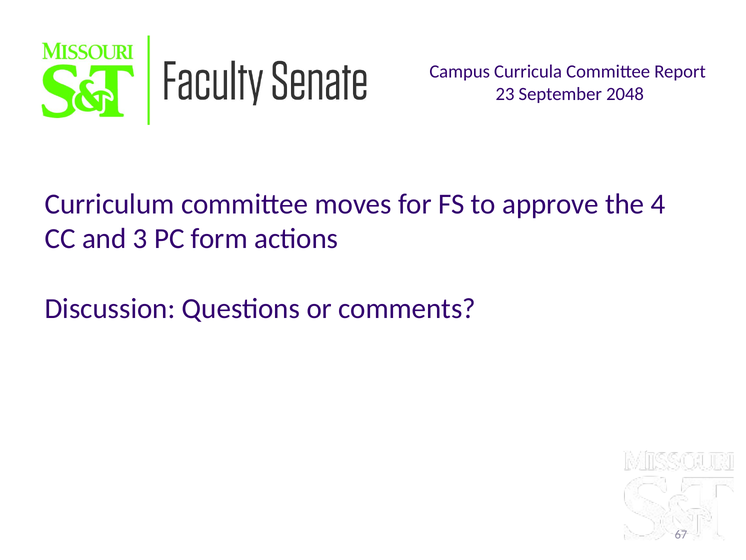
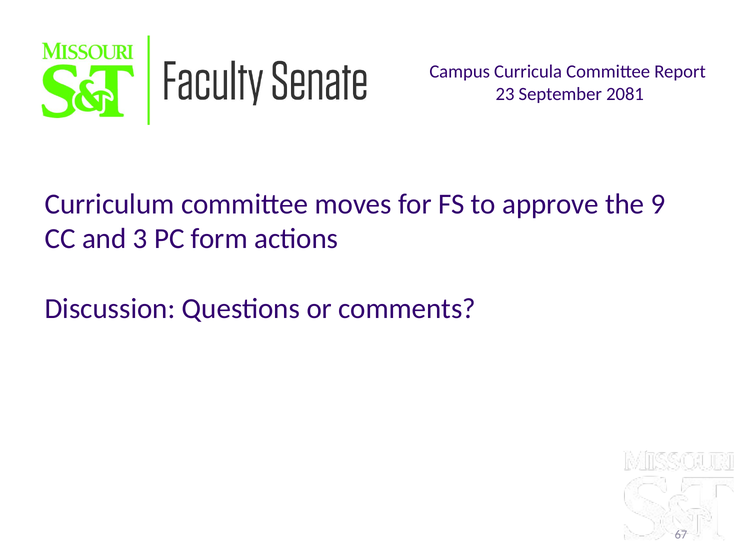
2048: 2048 -> 2081 (625, 94)
4: 4 -> 9 (658, 204)
